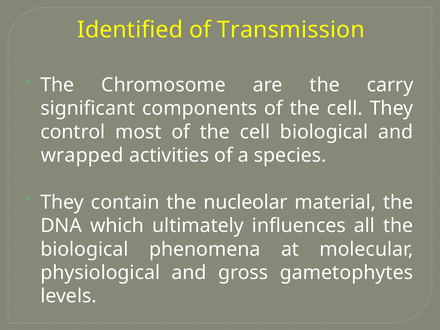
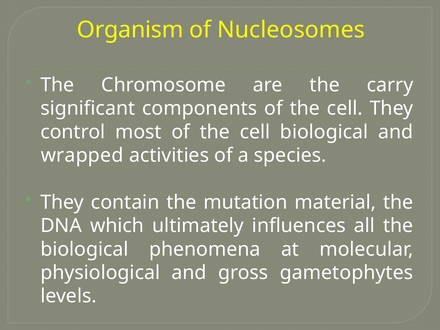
Identified: Identified -> Organism (130, 30)
Transmission: Transmission -> Nucleosomes (291, 30)
nucleolar: nucleolar -> mutation (246, 202)
